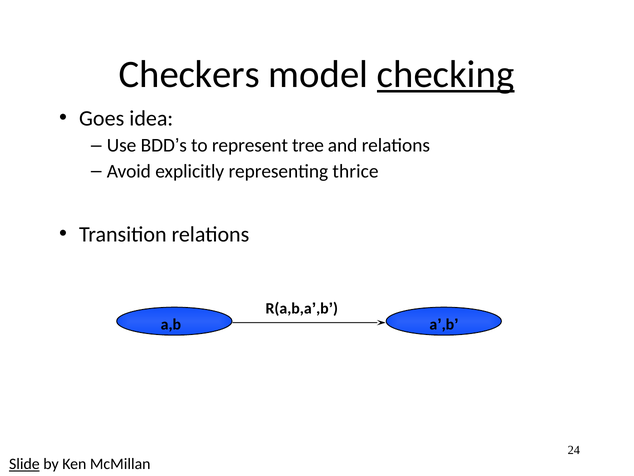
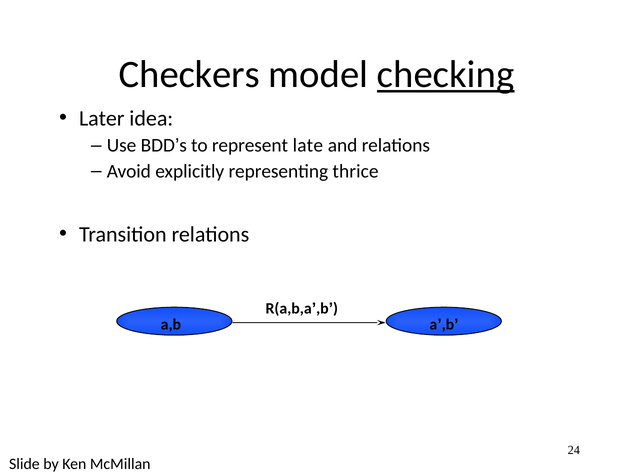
Goes: Goes -> Later (102, 118)
tree: tree -> late (308, 145)
Slide underline: present -> none (24, 464)
